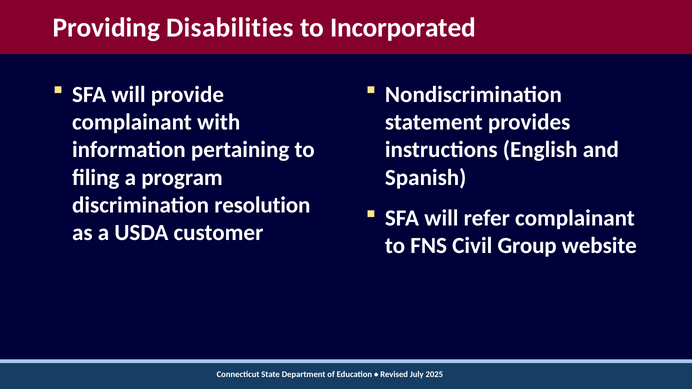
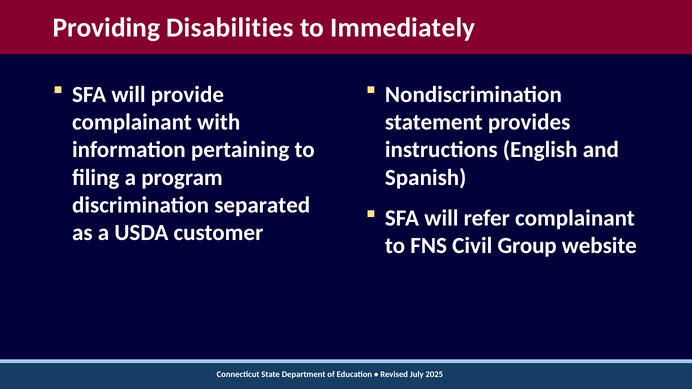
Incorporated: Incorporated -> Immediately (403, 27)
resolution: resolution -> separated (262, 205)
